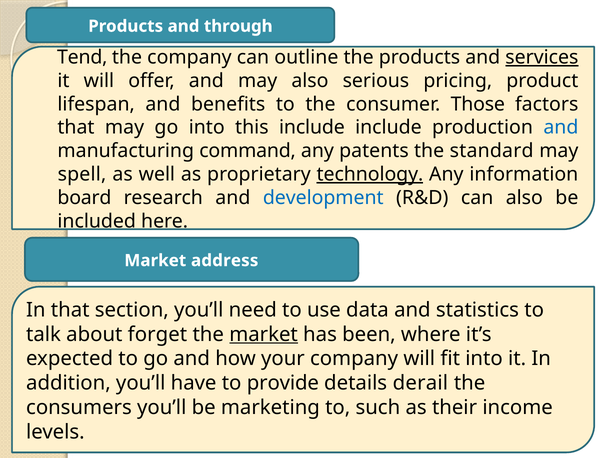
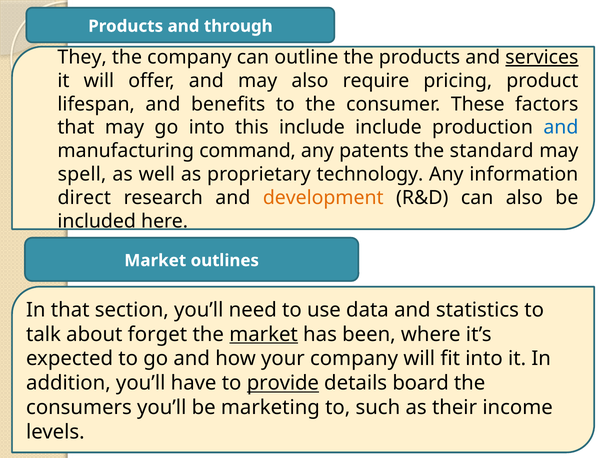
Tend: Tend -> They (82, 57)
serious: serious -> require (376, 81)
Those: Those -> These (478, 104)
technology underline: present -> none (370, 174)
board: board -> direct (84, 198)
development colour: blue -> orange (323, 198)
address: address -> outlines (225, 261)
provide underline: none -> present (283, 383)
derail: derail -> board (421, 383)
